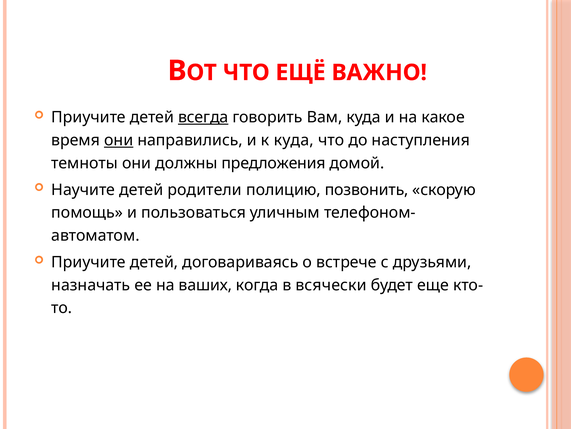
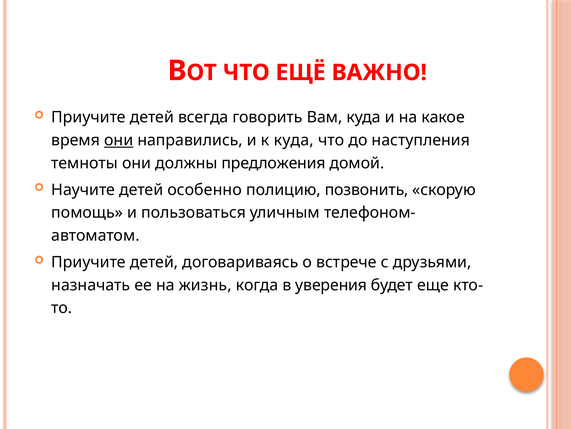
всегда underline: present -> none (203, 117)
родители: родители -> особенно (205, 189)
ваших: ваших -> жизнь (205, 285)
всячески: всячески -> уверения (331, 285)
